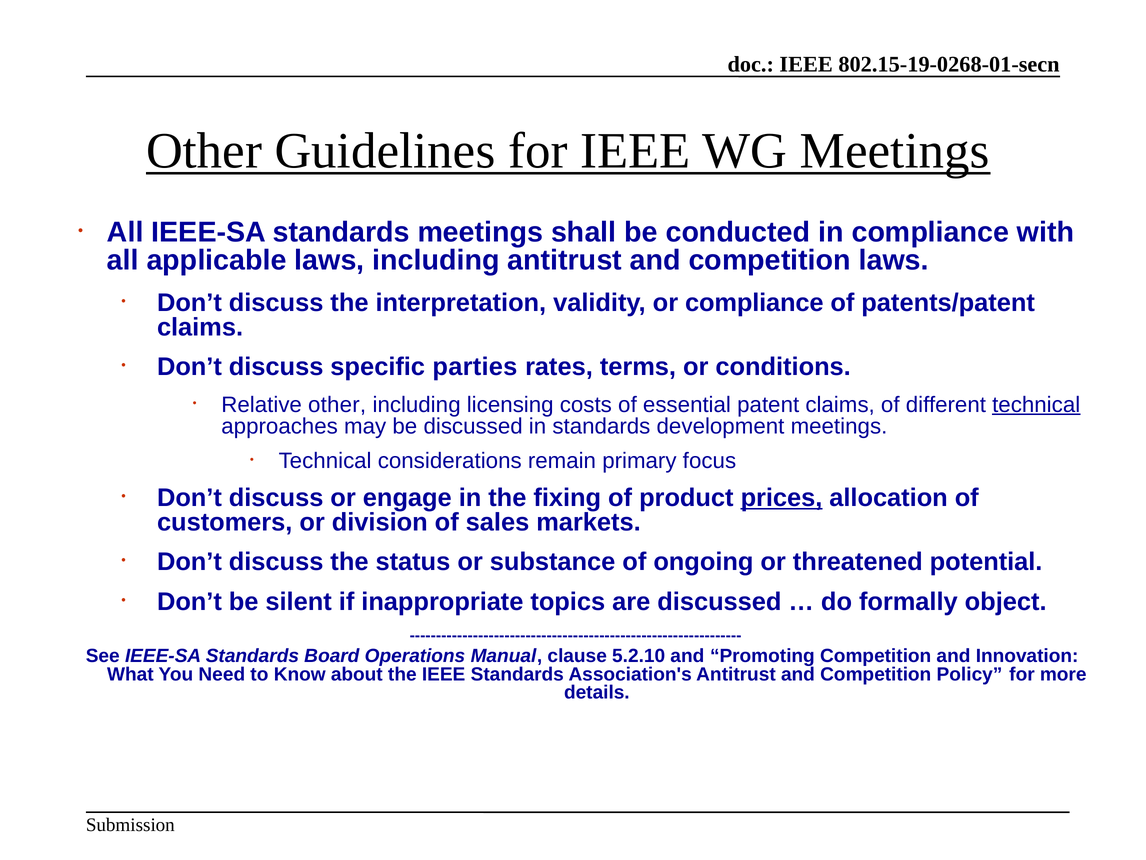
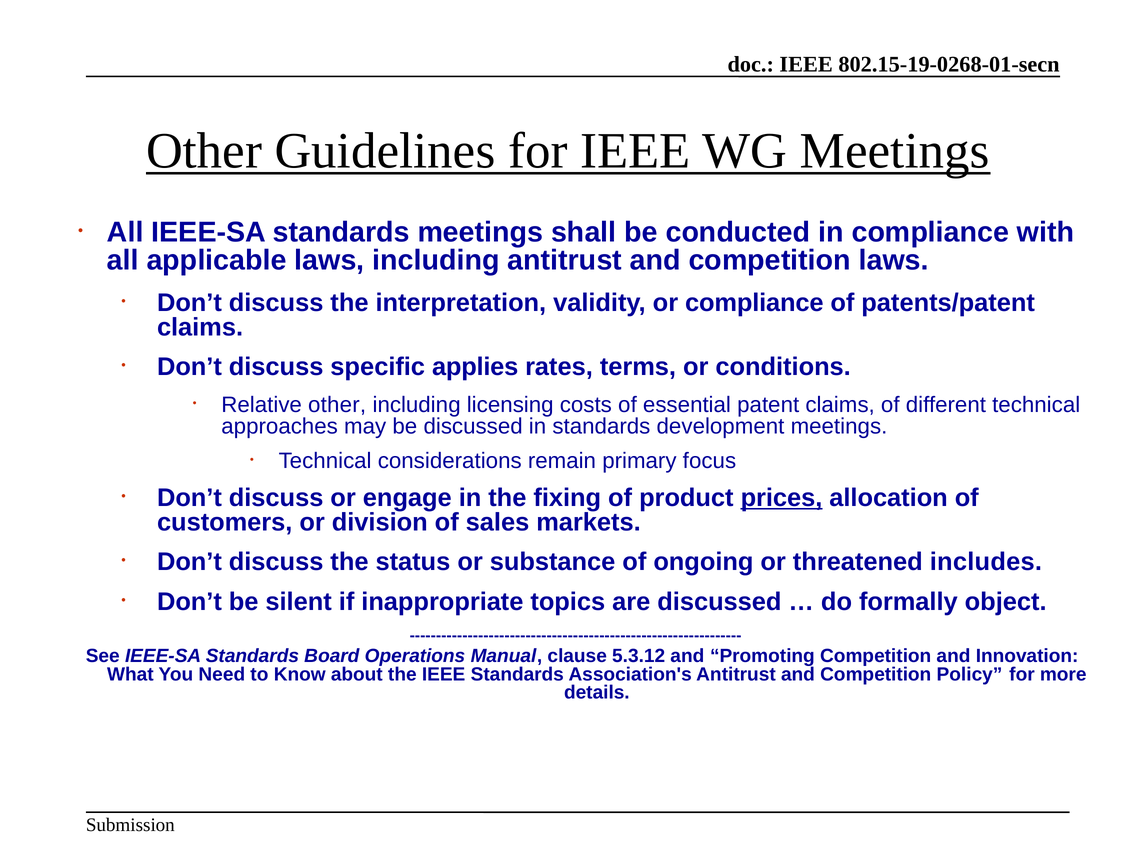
parties: parties -> applies (475, 367)
technical underline: present -> none (1036, 405)
potential: potential -> includes (986, 562)
5.2.10: 5.2.10 -> 5.3.12 (639, 656)
